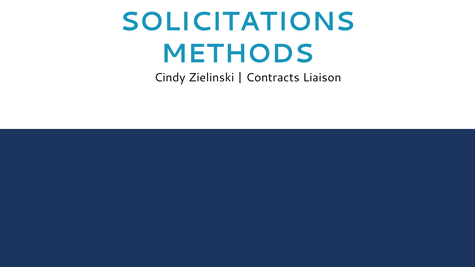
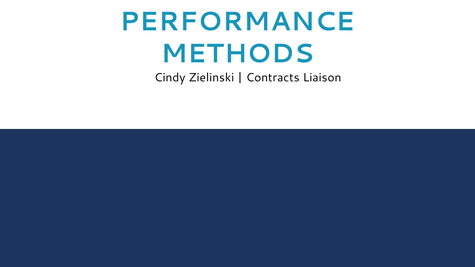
SOLICITATIONS: SOLICITATIONS -> PERFORMANCE (237, 22)
